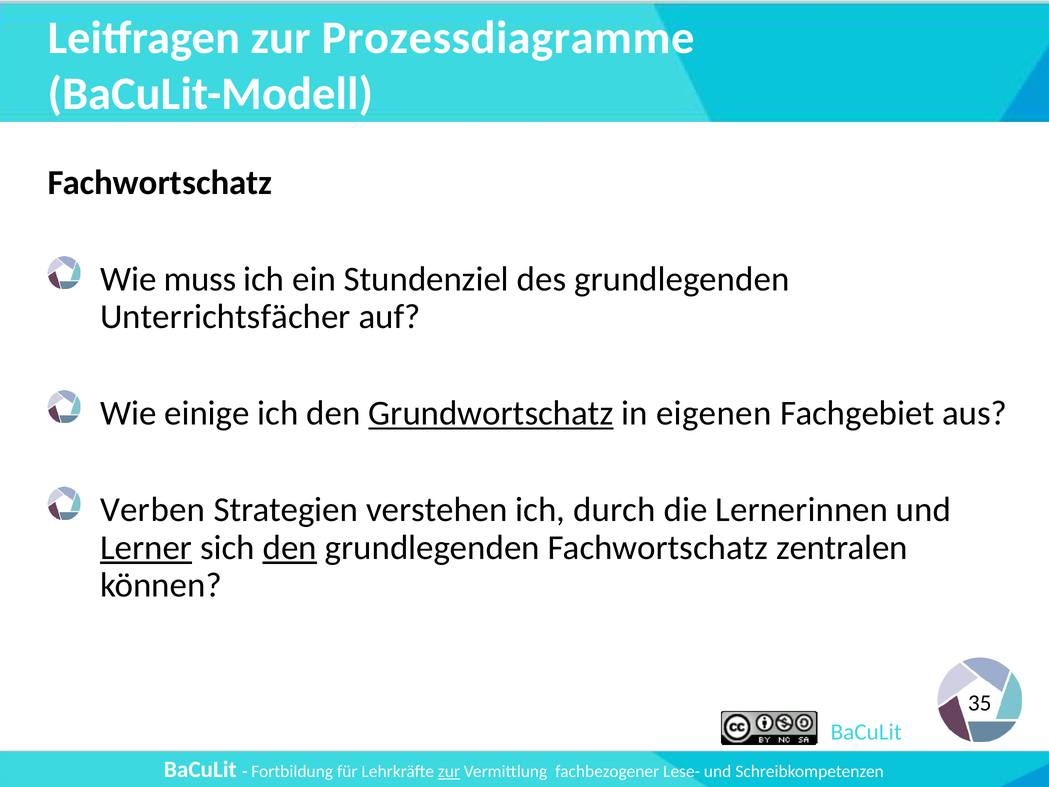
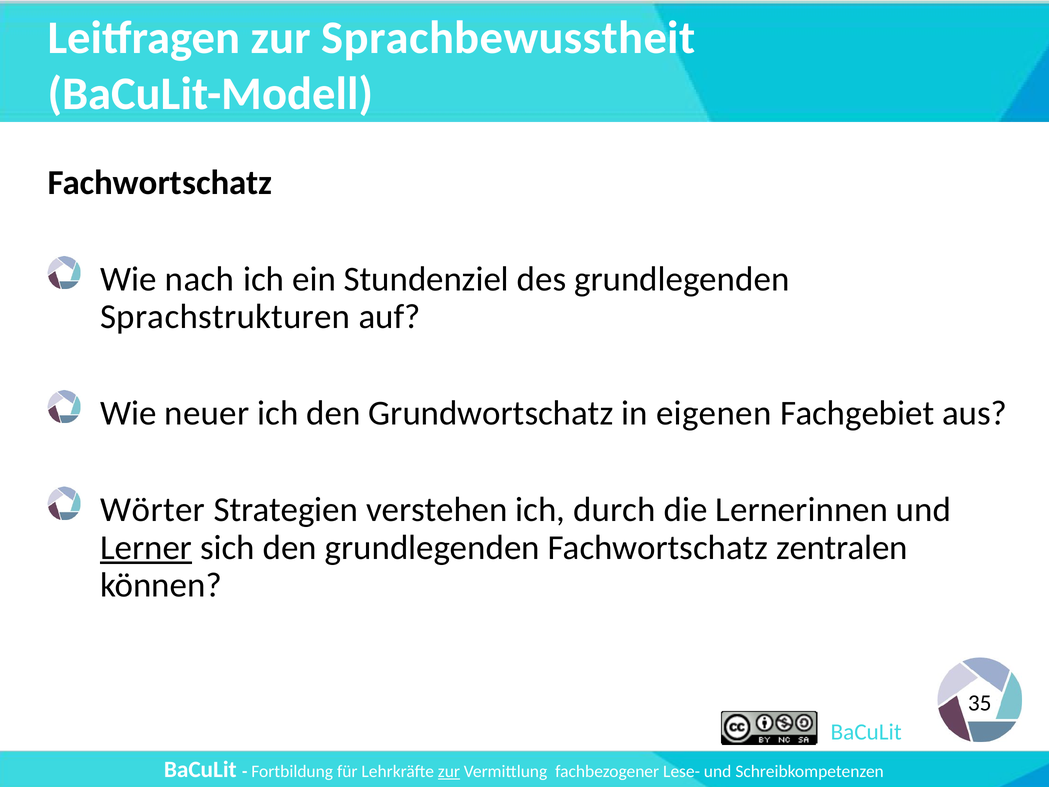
Prozessdiagramme: Prozessdiagramme -> Sprachbewusstheit (508, 38)
muss: muss -> nach (200, 279)
Unterrichtsfächer: Unterrichtsfächer -> Sprachstrukturen (225, 317)
einige: einige -> neuer (207, 413)
Grundwortschatz underline: present -> none (491, 413)
Verben: Verben -> Wörter (153, 510)
den underline: present -> none (290, 547)
